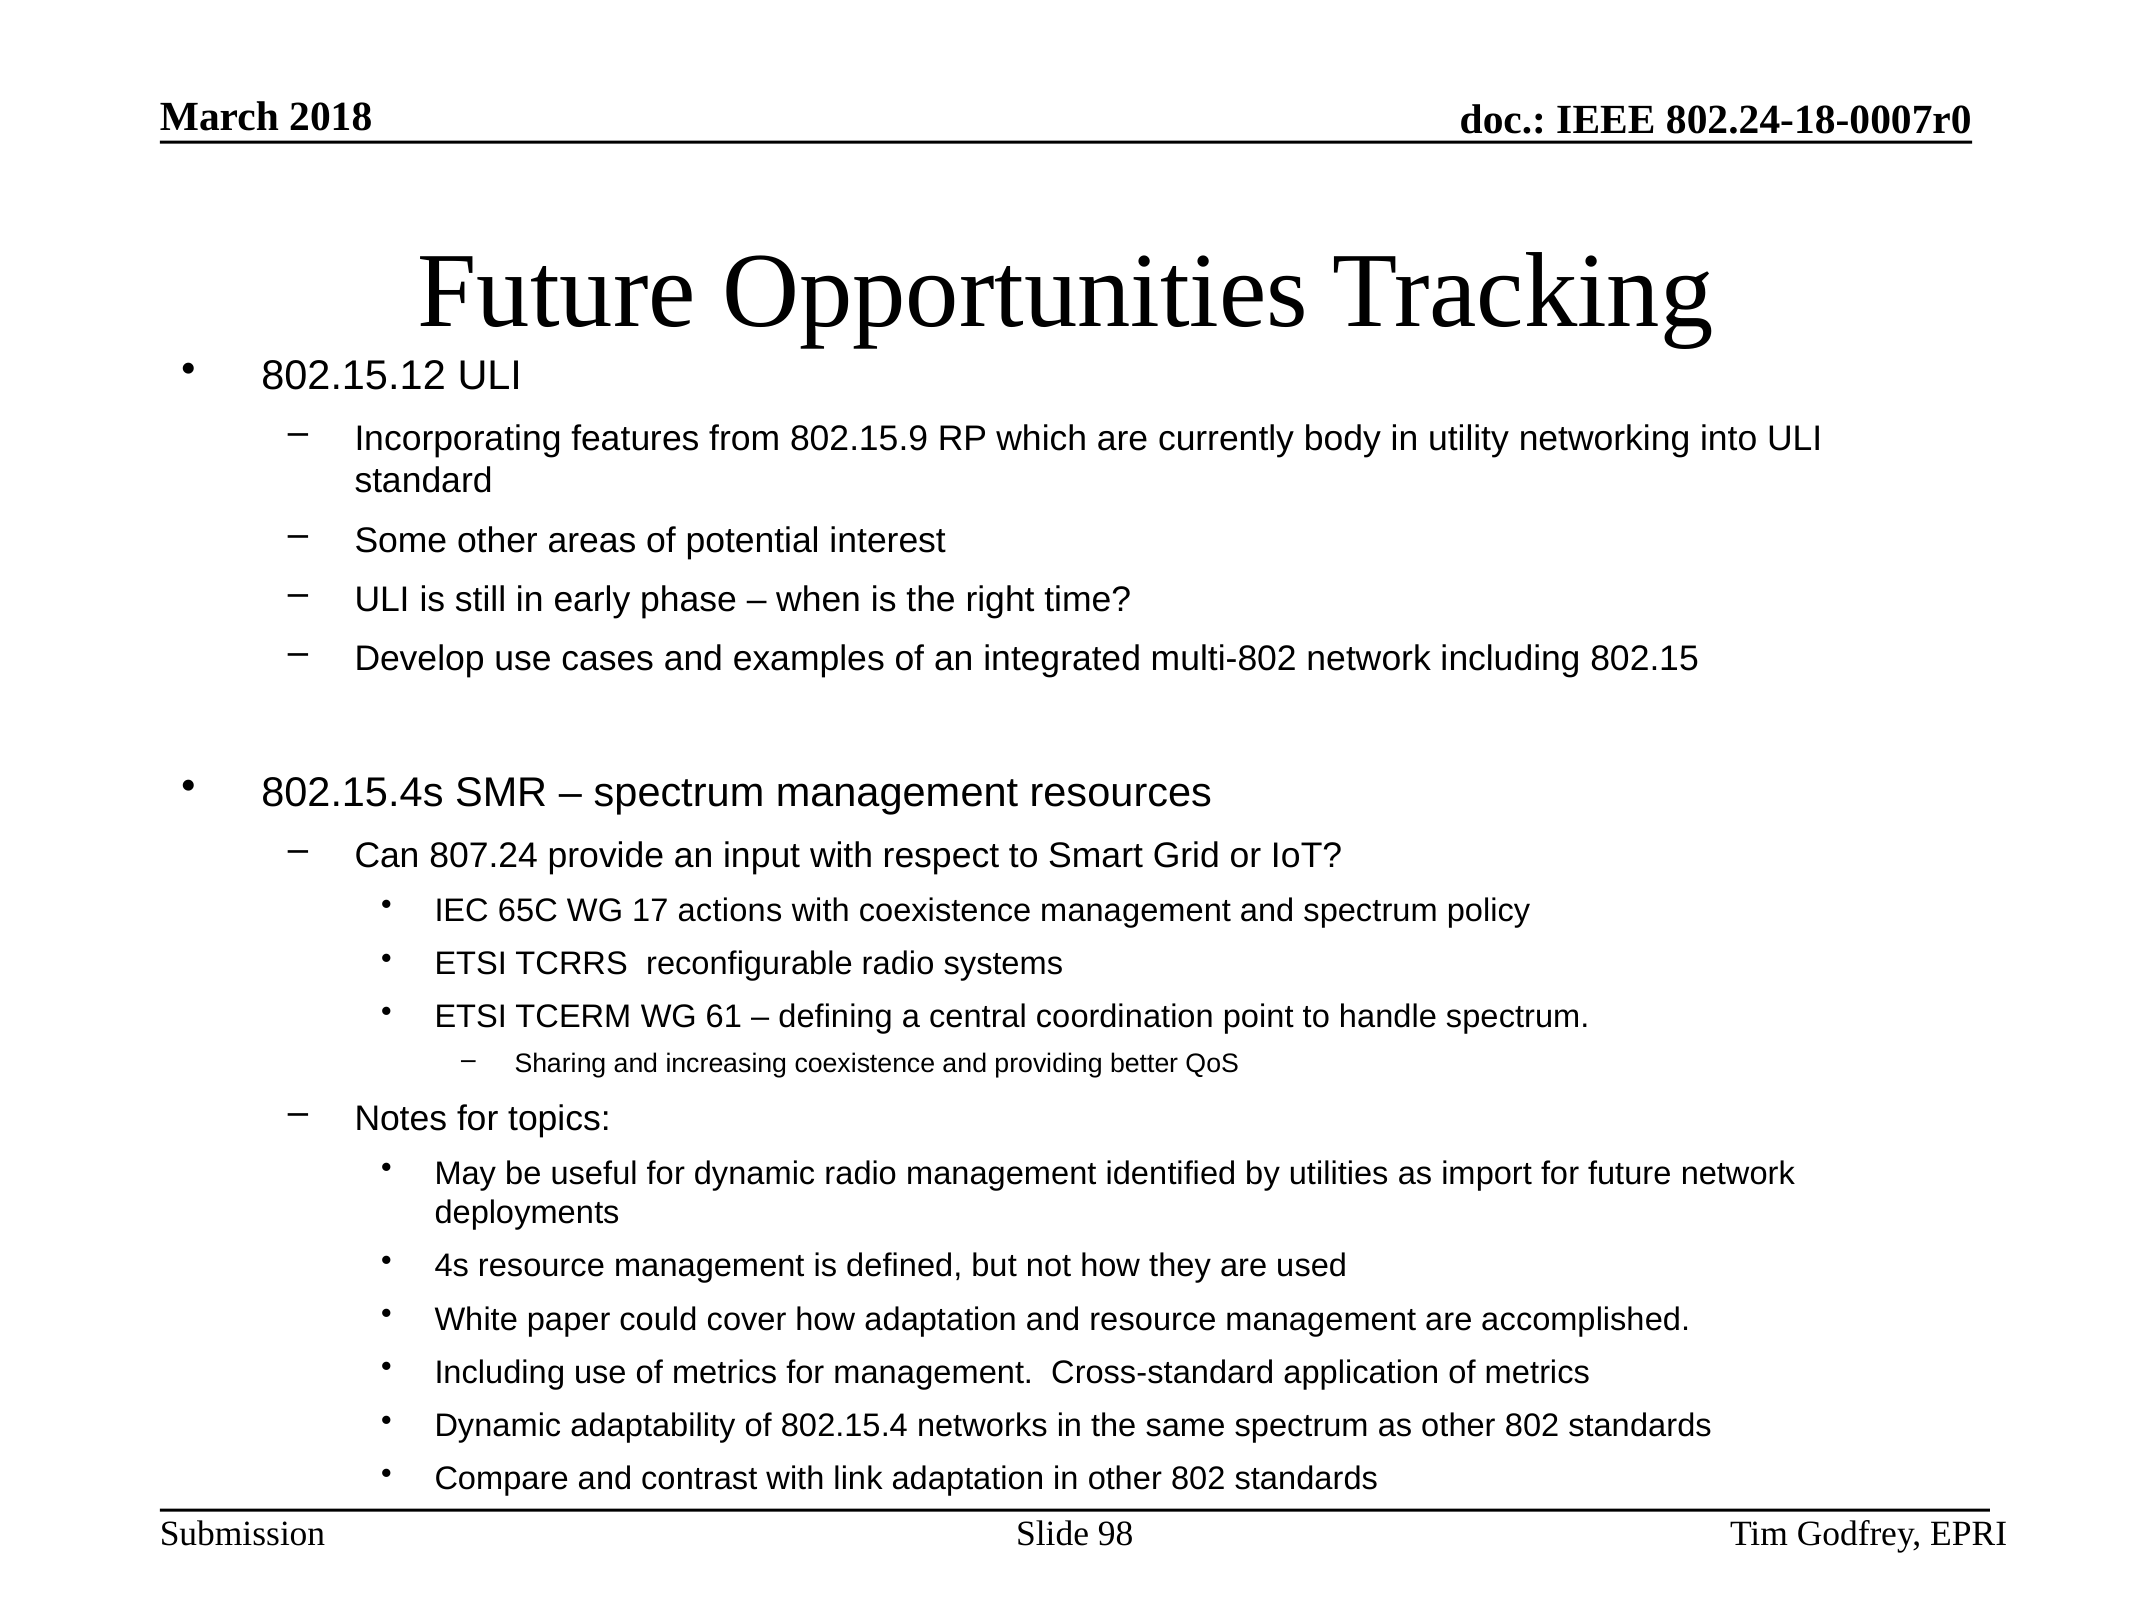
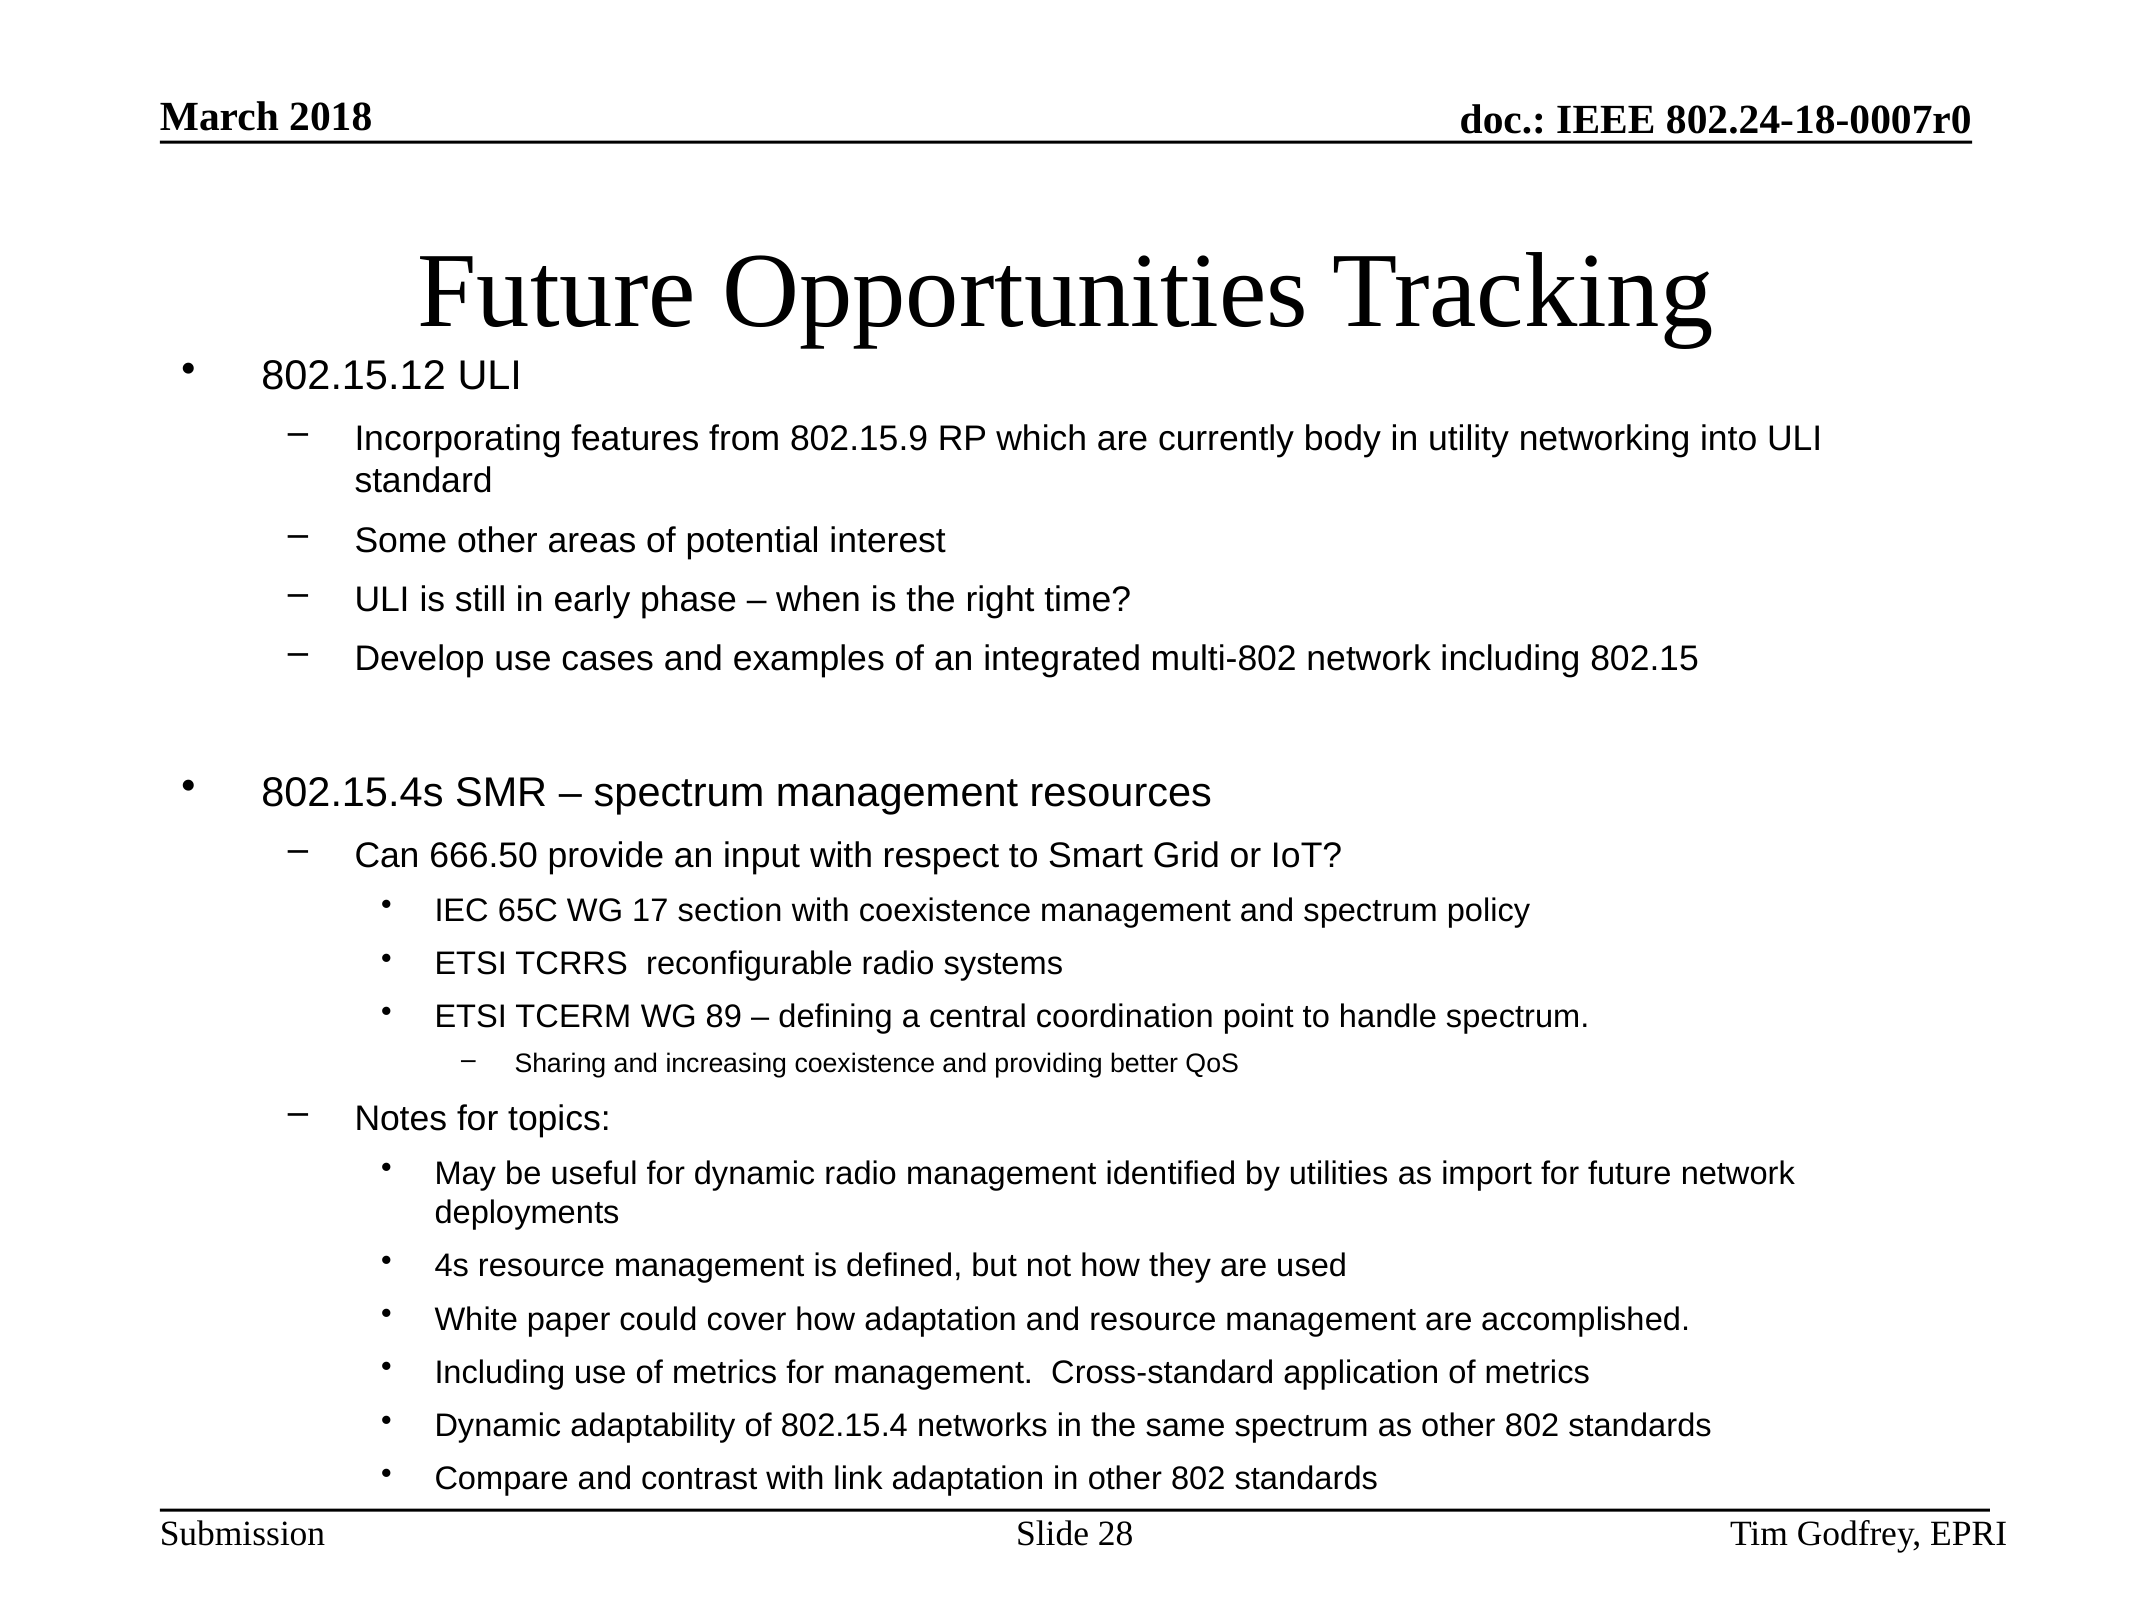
807.24: 807.24 -> 666.50 (484, 856)
actions: actions -> section (730, 911)
61: 61 -> 89 (724, 1017)
98: 98 -> 28 (1116, 1534)
